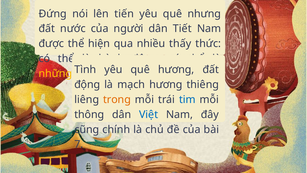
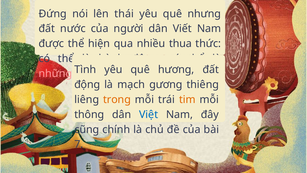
tiến: tiến -> thái (124, 14)
Tiết: Tiết -> Viết (182, 29)
thấy: thấy -> thua (180, 44)
những colour: yellow -> pink (55, 73)
mạch hương: hương -> gương (166, 85)
tim colour: blue -> orange (187, 99)
